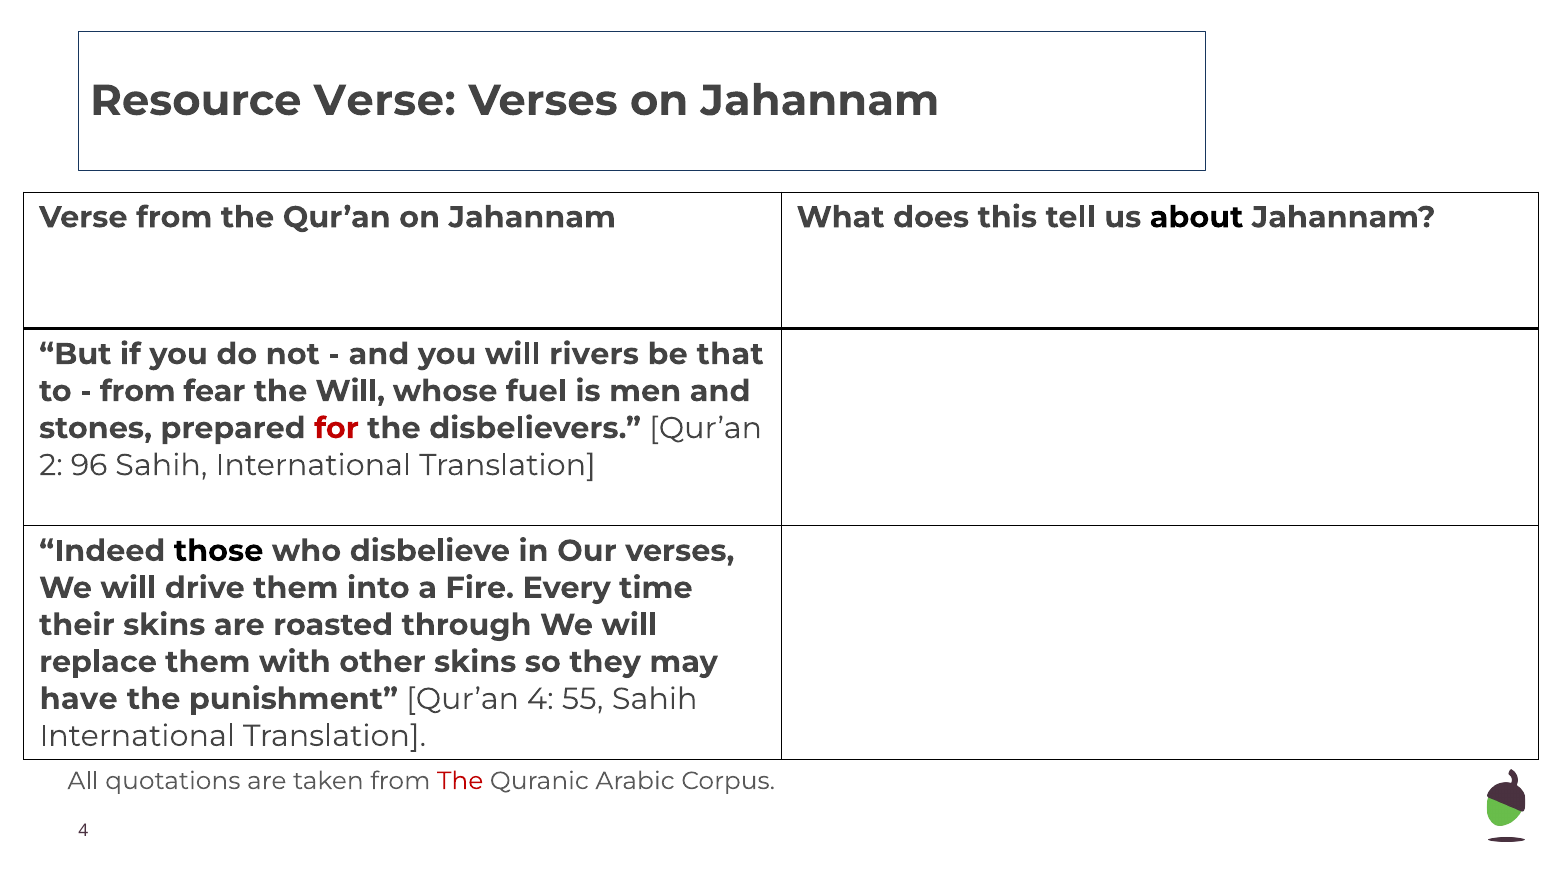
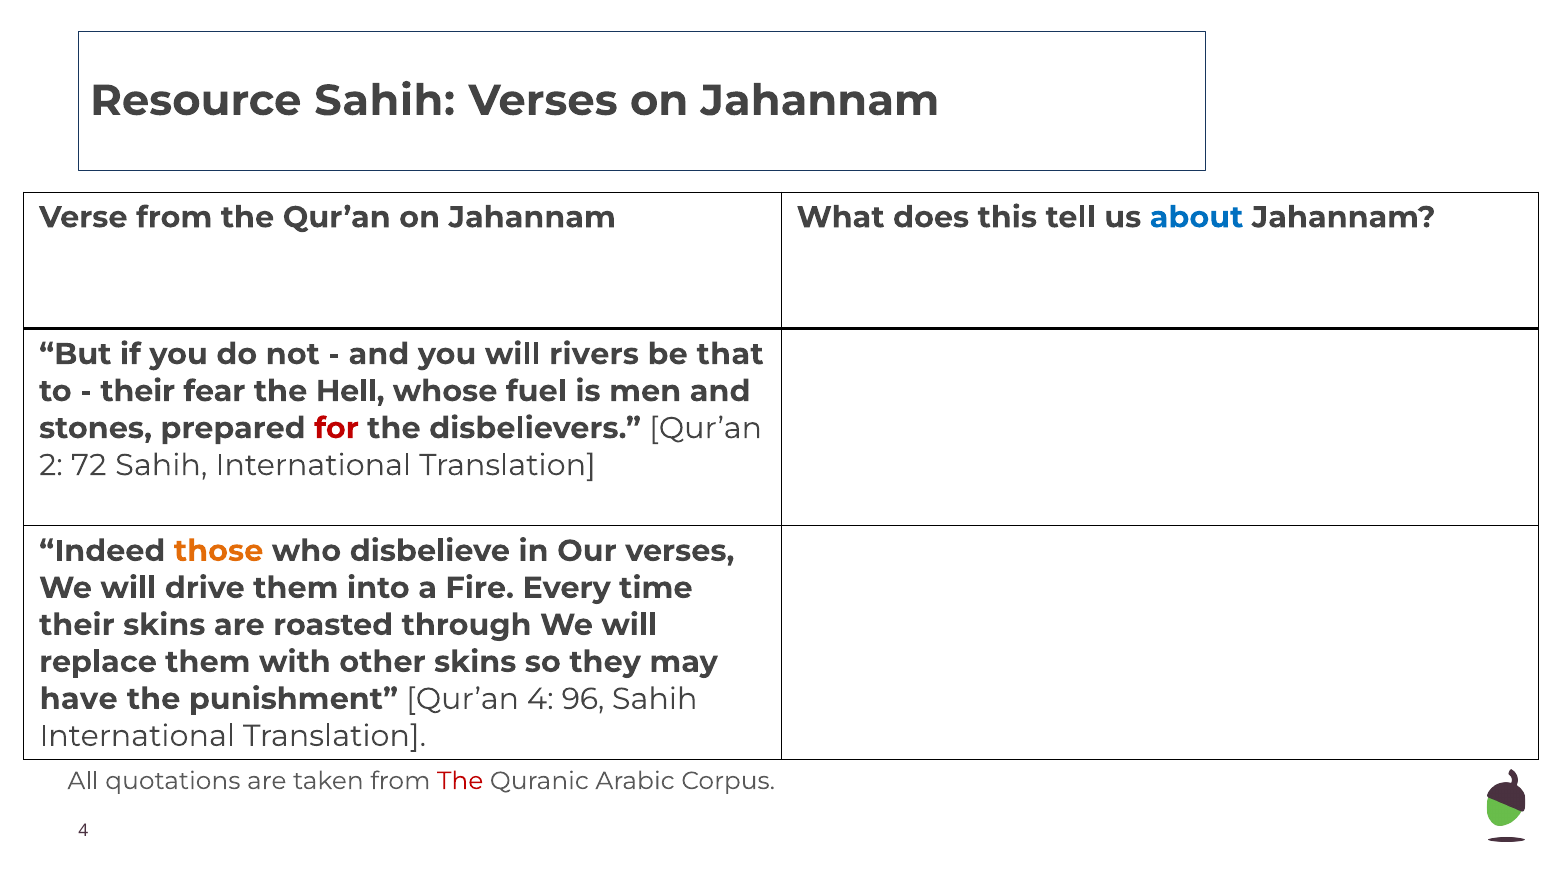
Resource Verse: Verse -> Sahih (385, 101)
about colour: black -> blue (1197, 217)
from: from -> their (138, 391)
the Will: Will -> Hell (350, 391)
96: 96 -> 72 (89, 465)
those colour: black -> orange (219, 551)
55: 55 -> 96 (583, 699)
